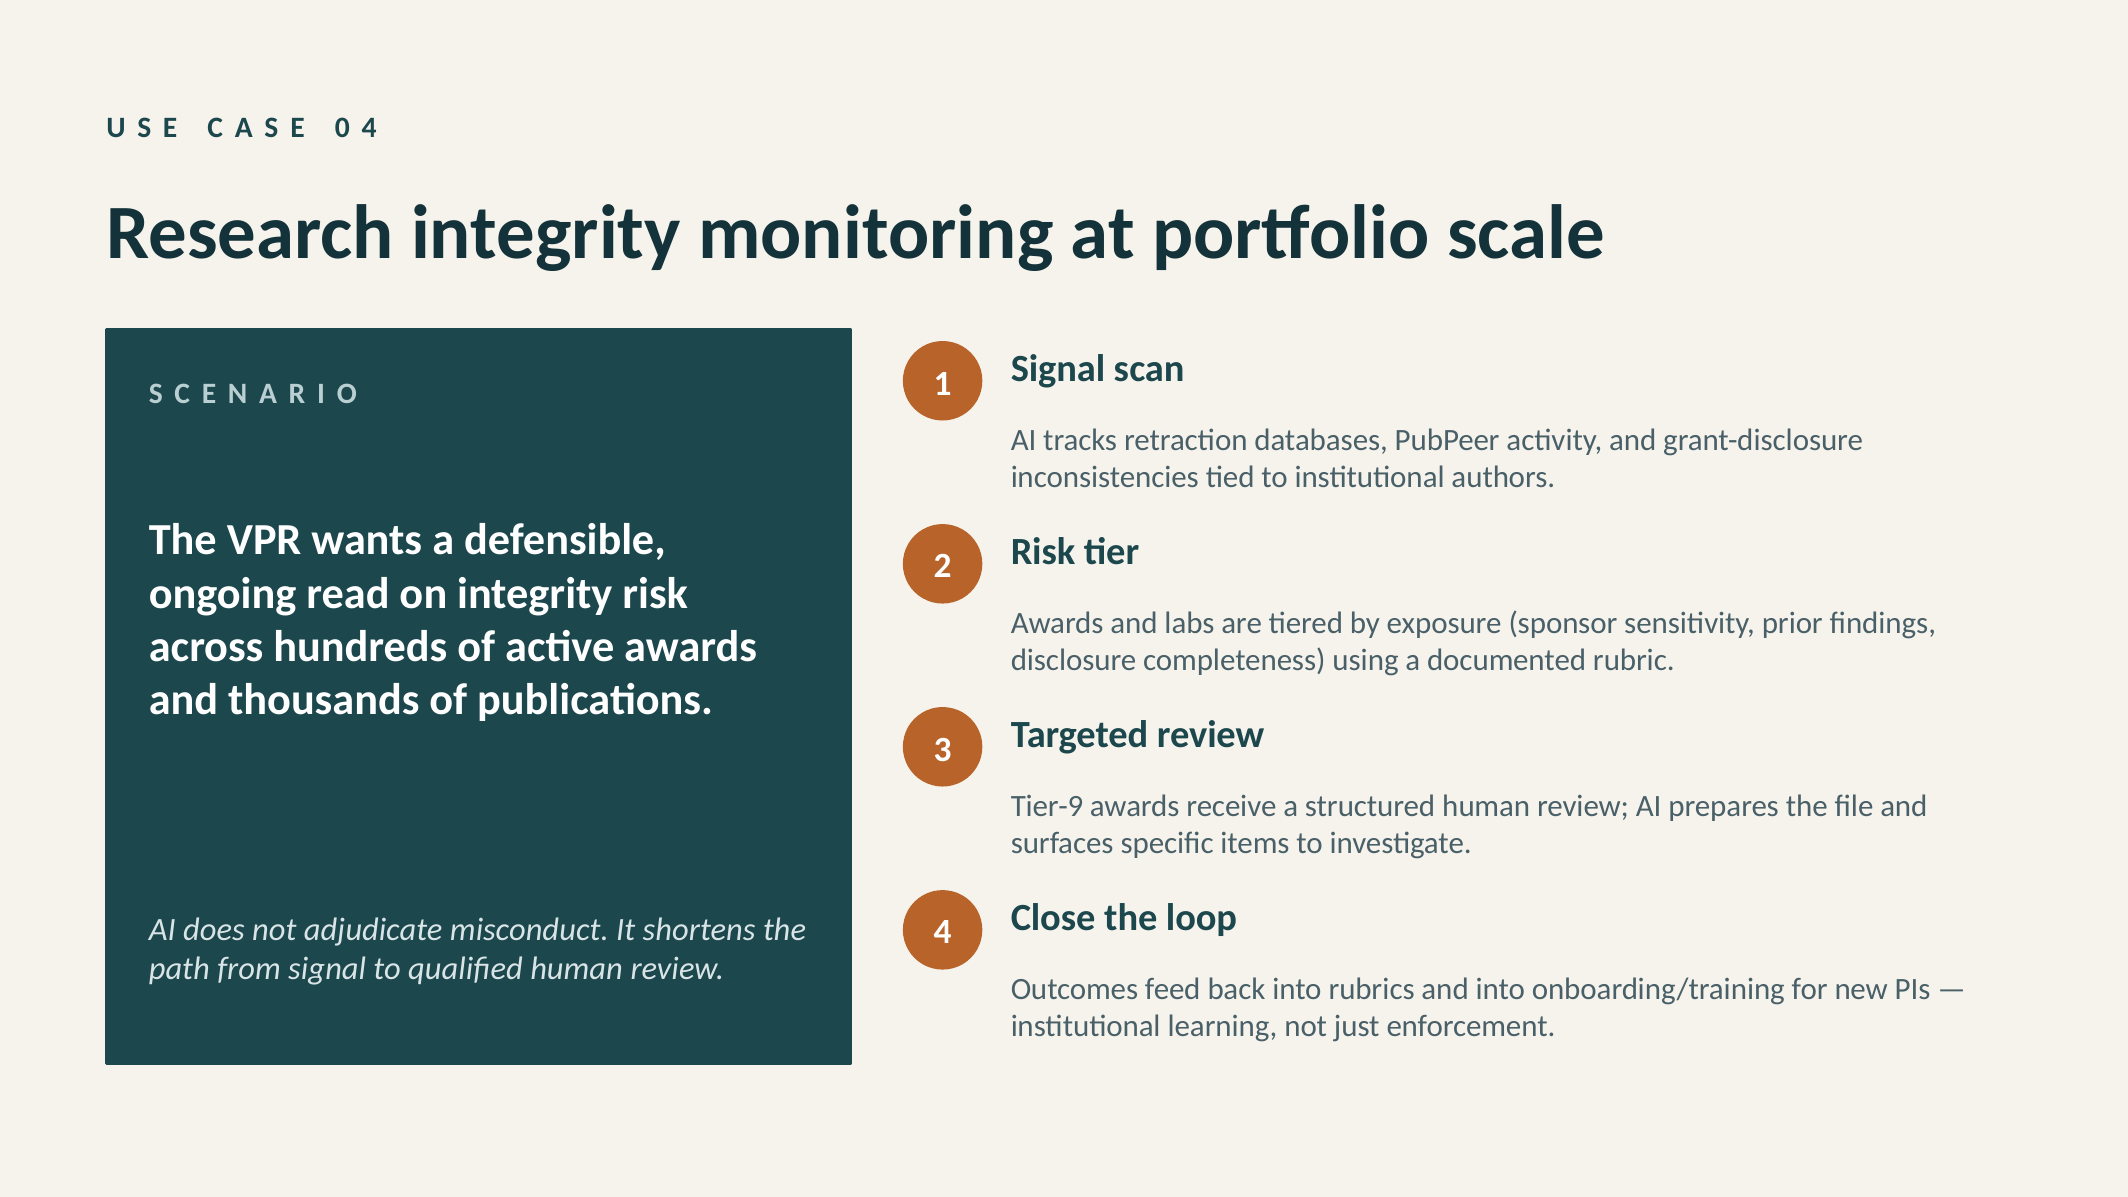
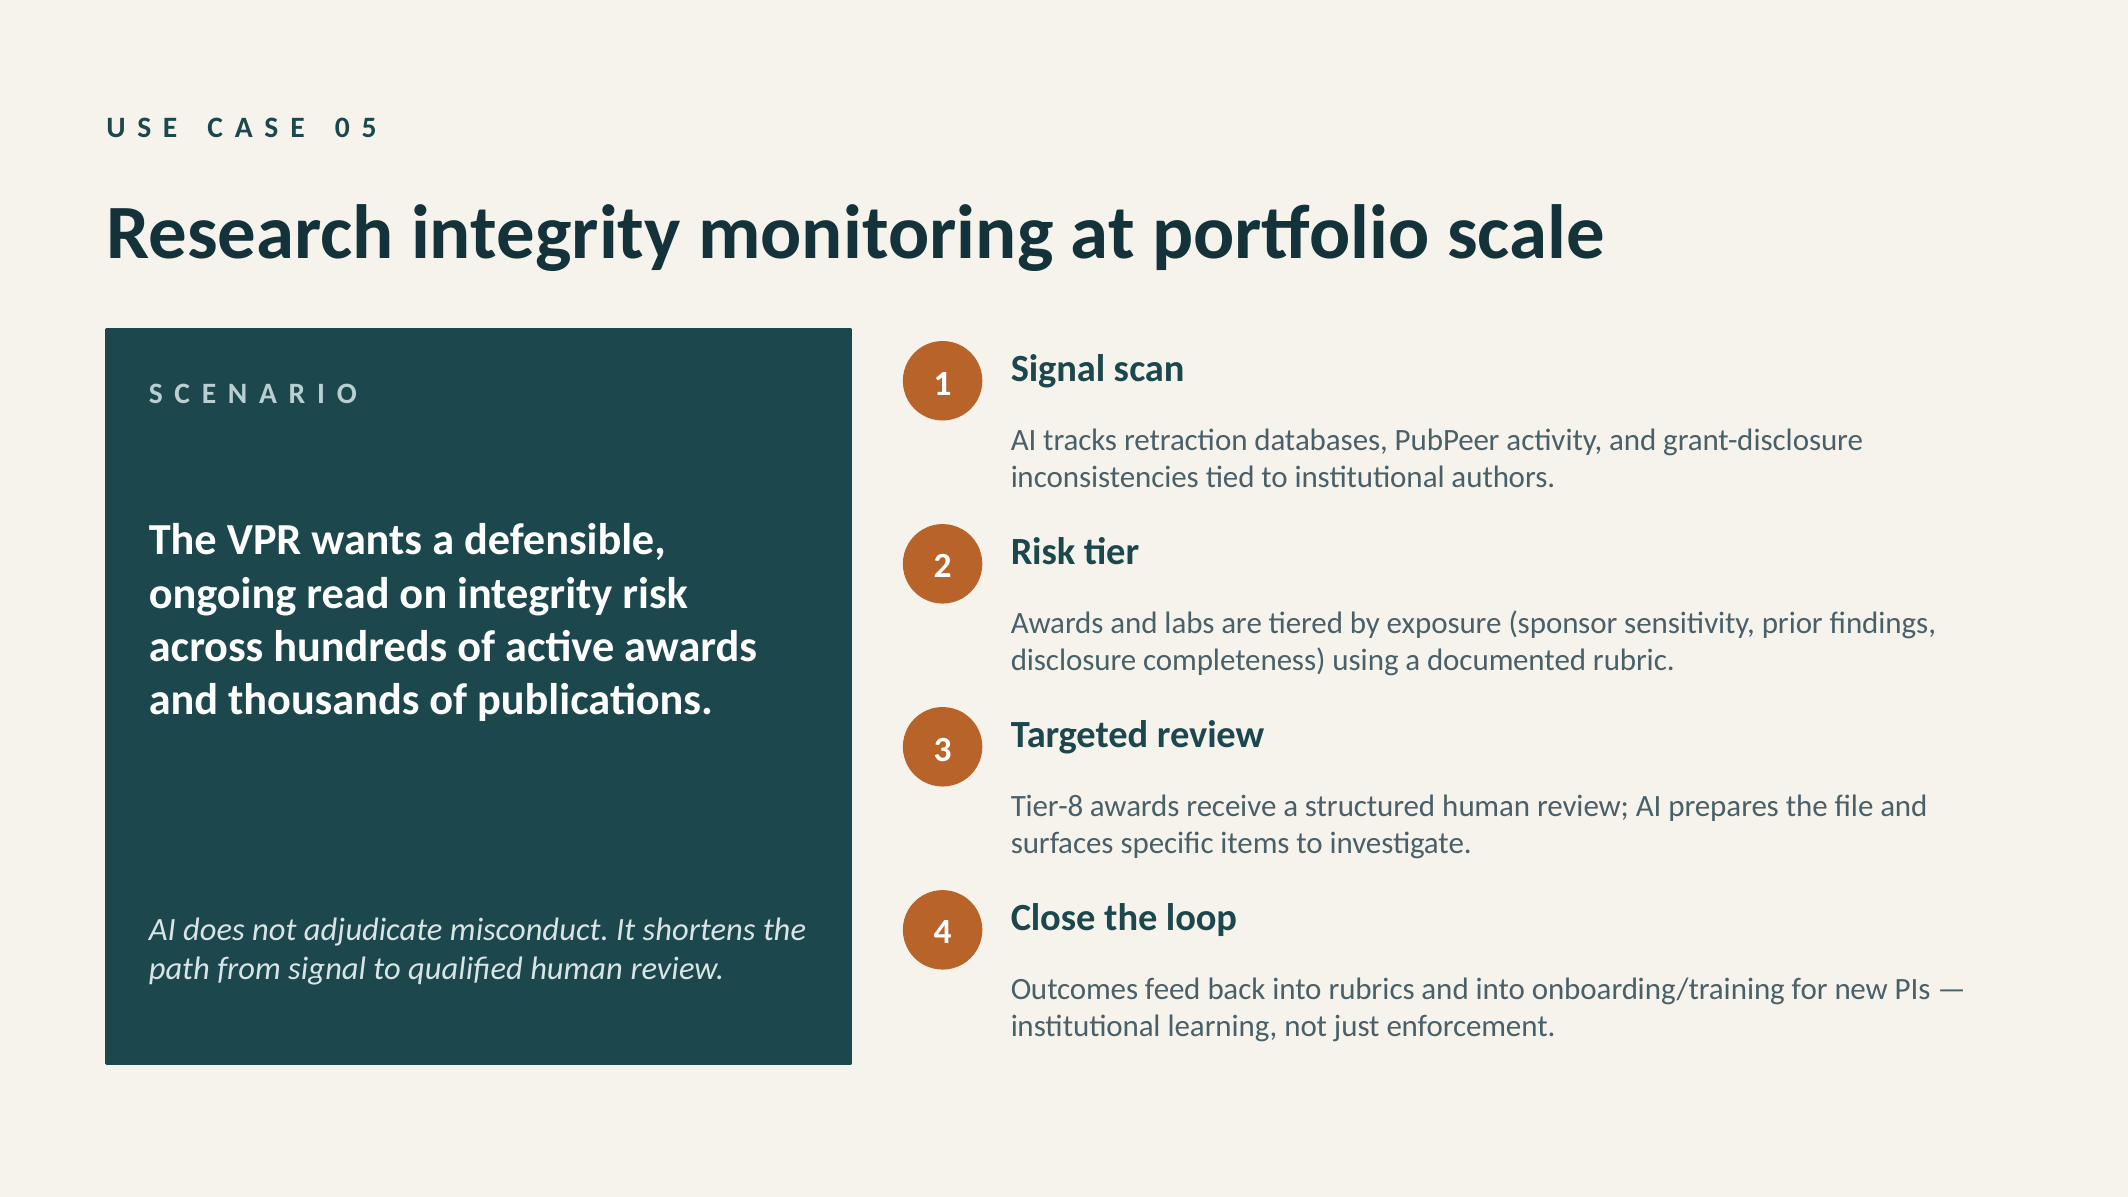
4: 4 -> 5 (369, 128)
Tier-9: Tier-9 -> Tier-8 (1047, 806)
